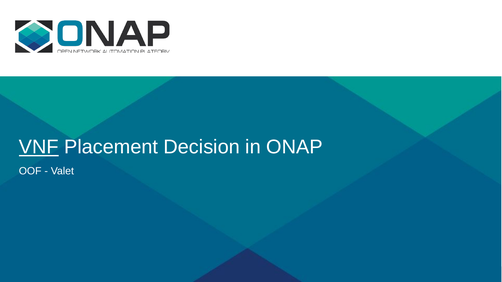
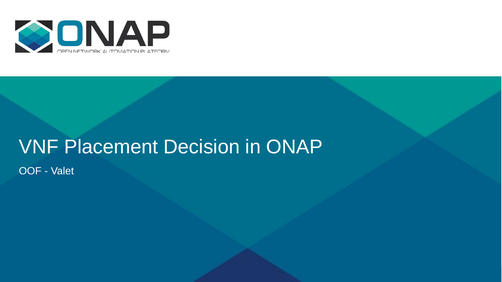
VNF underline: present -> none (39, 147)
